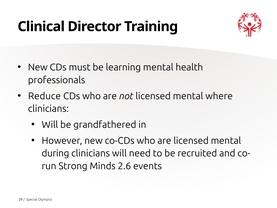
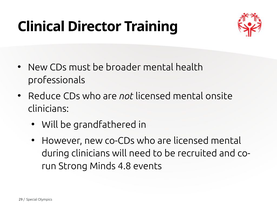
learning: learning -> broader (123, 67)
where: where -> onsite (219, 96)
2.6: 2.6 -> 4.8 (124, 166)
